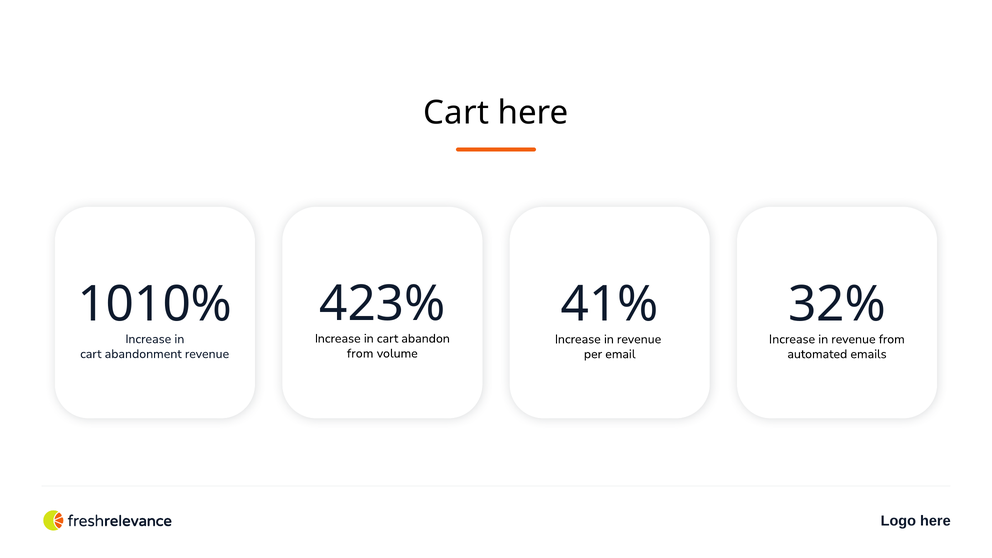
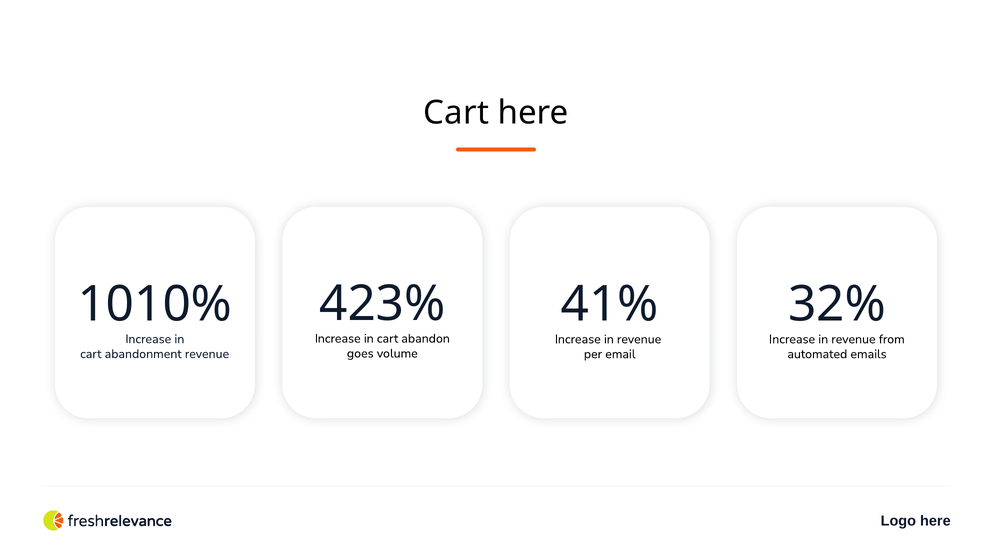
from: from -> goes (360, 353)
